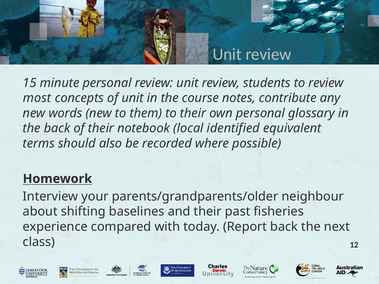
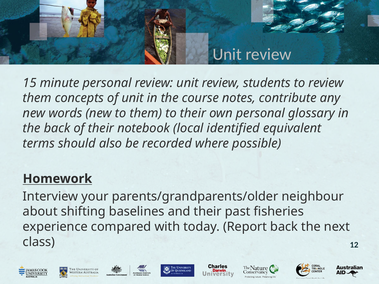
most: most -> them (37, 98)
